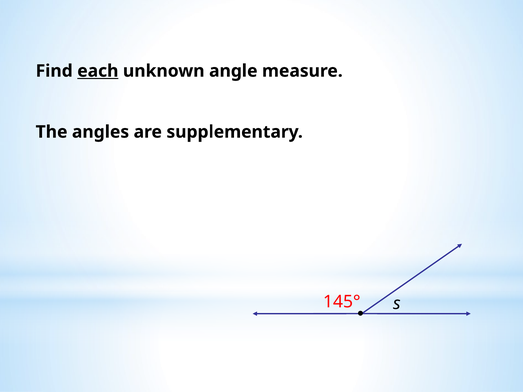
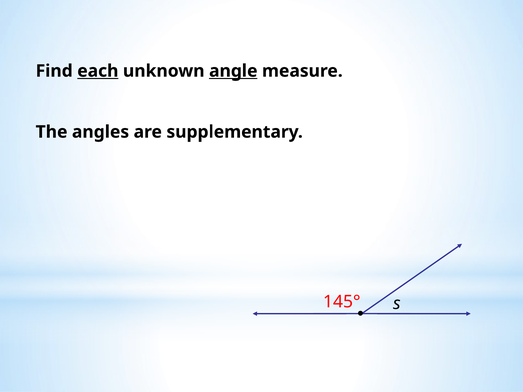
angle underline: none -> present (233, 71)
